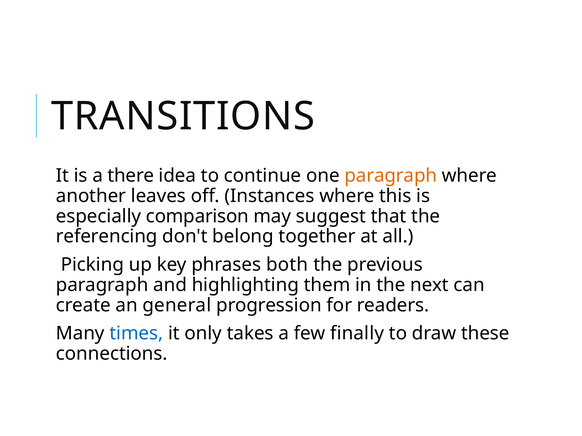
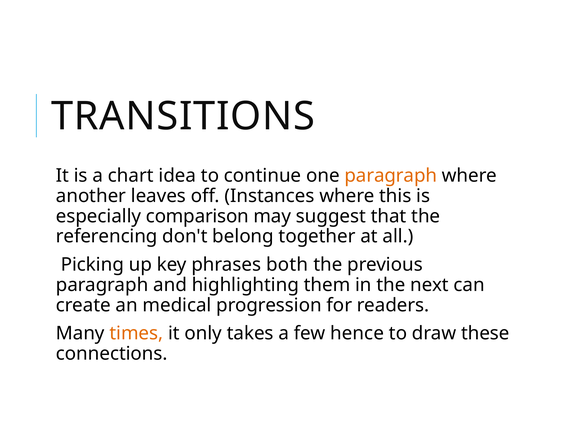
there: there -> chart (131, 176)
general: general -> medical (177, 306)
times colour: blue -> orange (136, 334)
finally: finally -> hence (357, 334)
